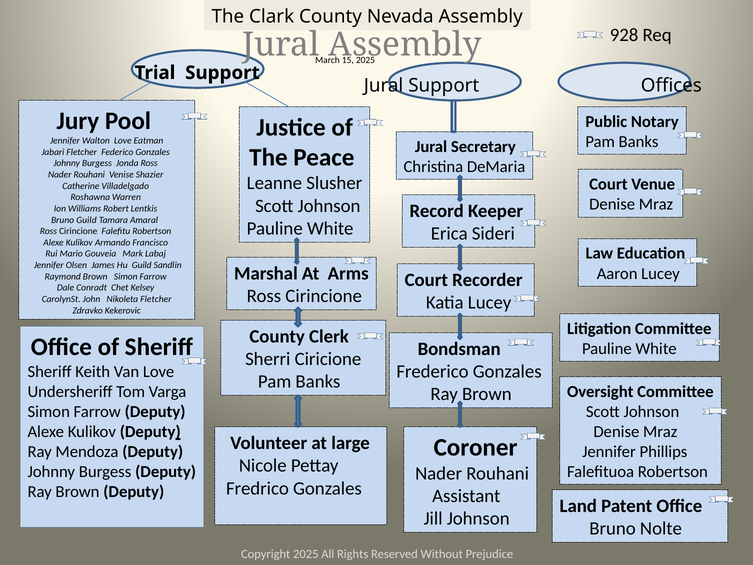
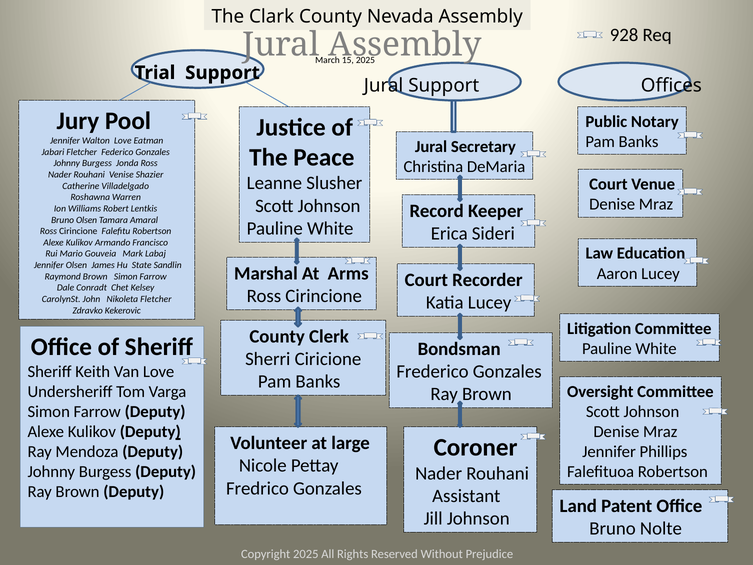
Bruno Guild: Guild -> Olsen (87, 220)
Hu Guild: Guild -> State (142, 265)
